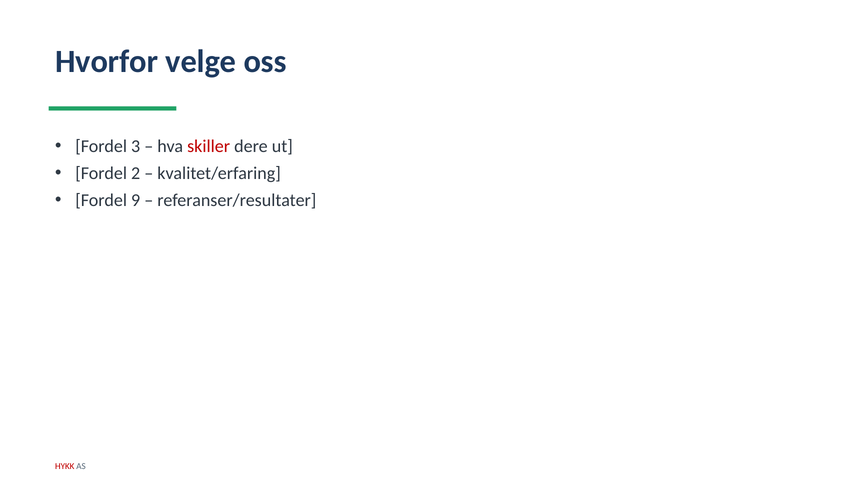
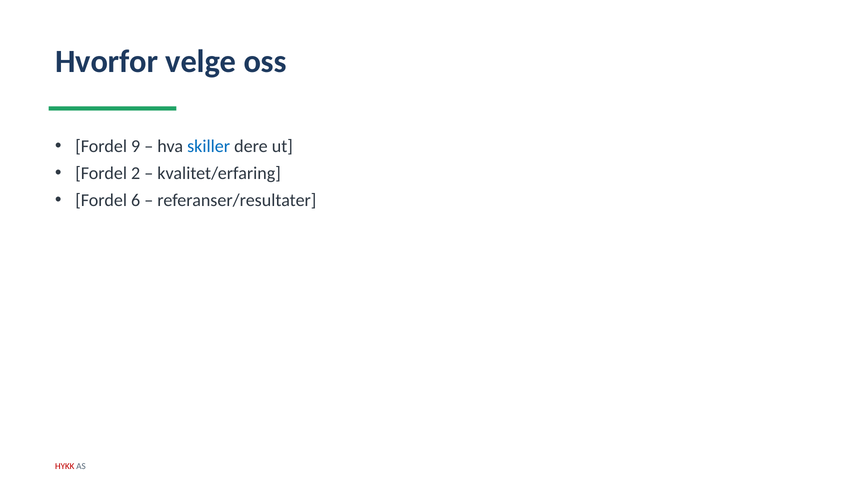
3: 3 -> 9 (136, 147)
skiller colour: red -> blue (209, 147)
9: 9 -> 6 (136, 201)
